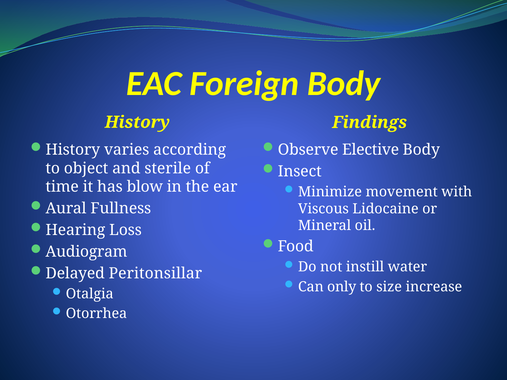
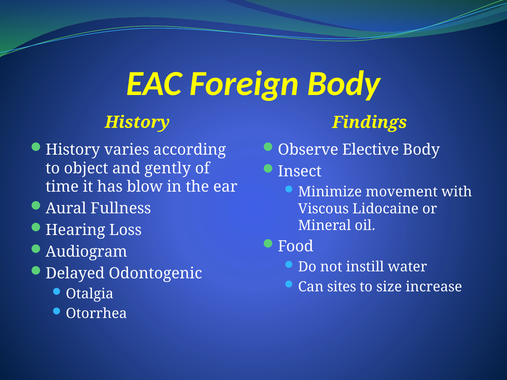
sterile: sterile -> gently (168, 168)
Peritonsillar: Peritonsillar -> Odontogenic (155, 274)
only: only -> sites (342, 287)
